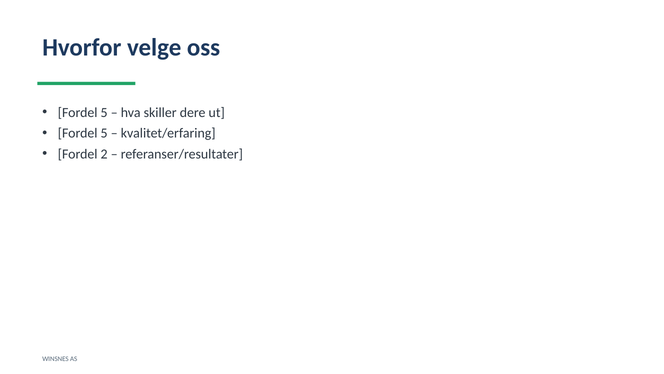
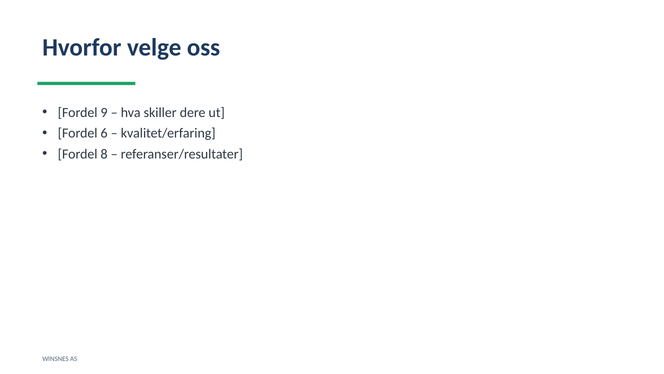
5: 5 -> 9 (104, 112)
5: 5 -> 6 (104, 133)
2: 2 -> 8 (104, 154)
